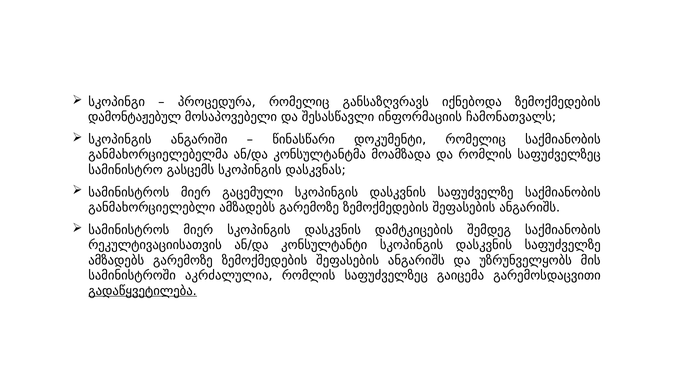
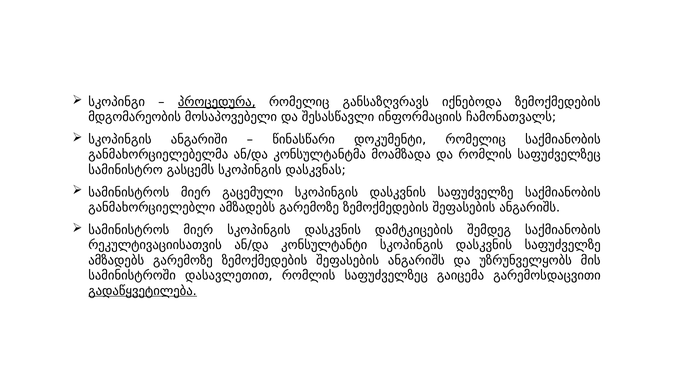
პროცედურა underline: none -> present (217, 102)
დამონტაჟებულ: დამონტაჟებულ -> მდგომარეობის (135, 117)
აკრძალულია: აკრძალულია -> დასავლეთით (229, 275)
